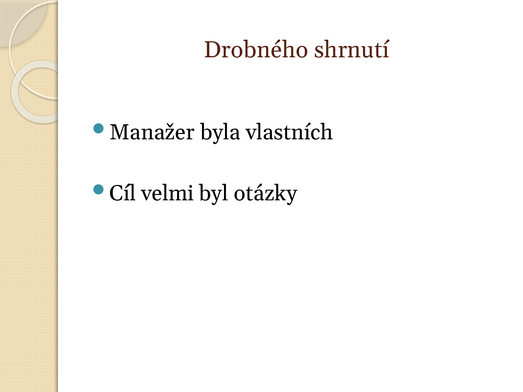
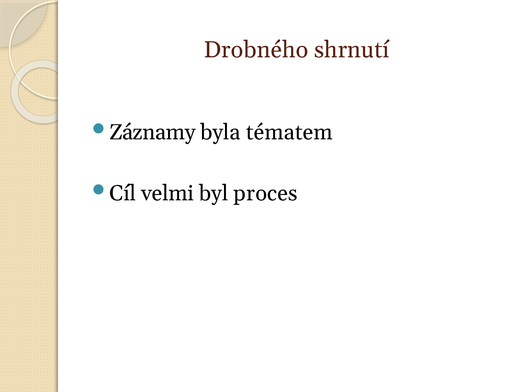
Manažer: Manažer -> Záznamy (152, 132)
vlastních: vlastních -> tématem (289, 132)
otázky: otázky -> proces (266, 193)
